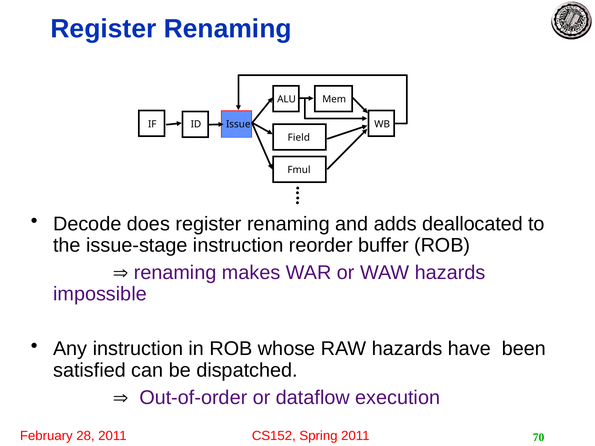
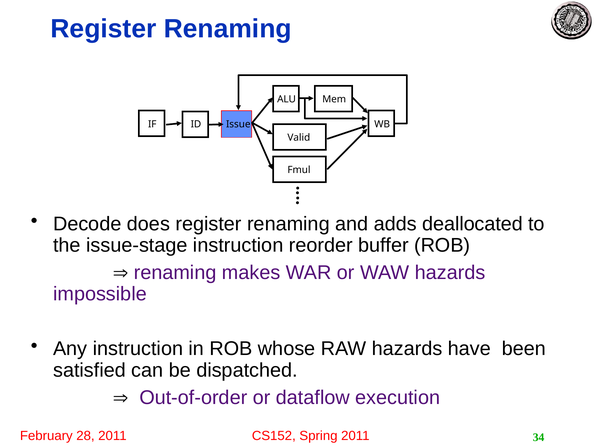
Field: Field -> Valid (299, 138)
70: 70 -> 34 (539, 438)
